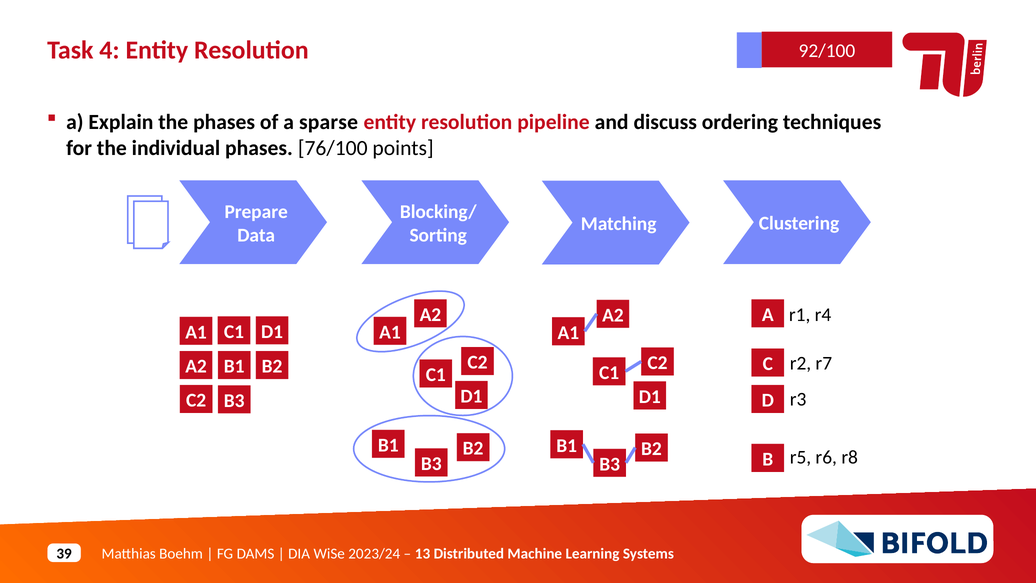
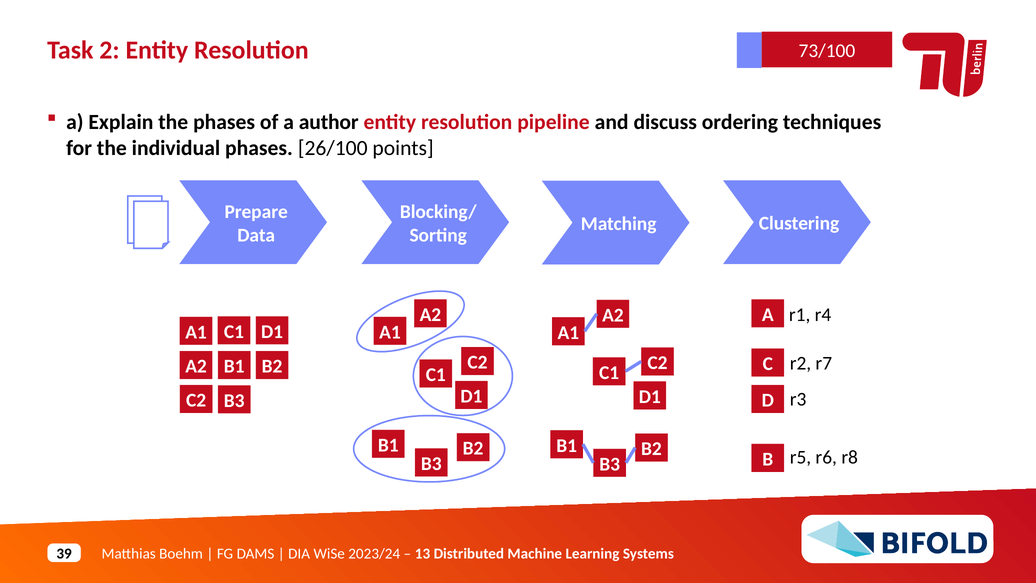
4: 4 -> 2 (109, 50)
92/100: 92/100 -> 73/100 (827, 51)
sparse: sparse -> author (329, 122)
76/100: 76/100 -> 26/100 (333, 148)
